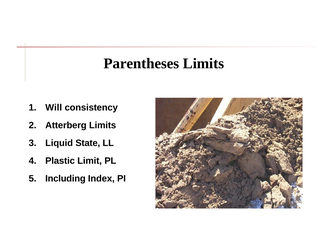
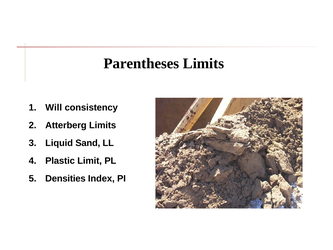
State: State -> Sand (88, 143)
Including: Including -> Densities (65, 178)
